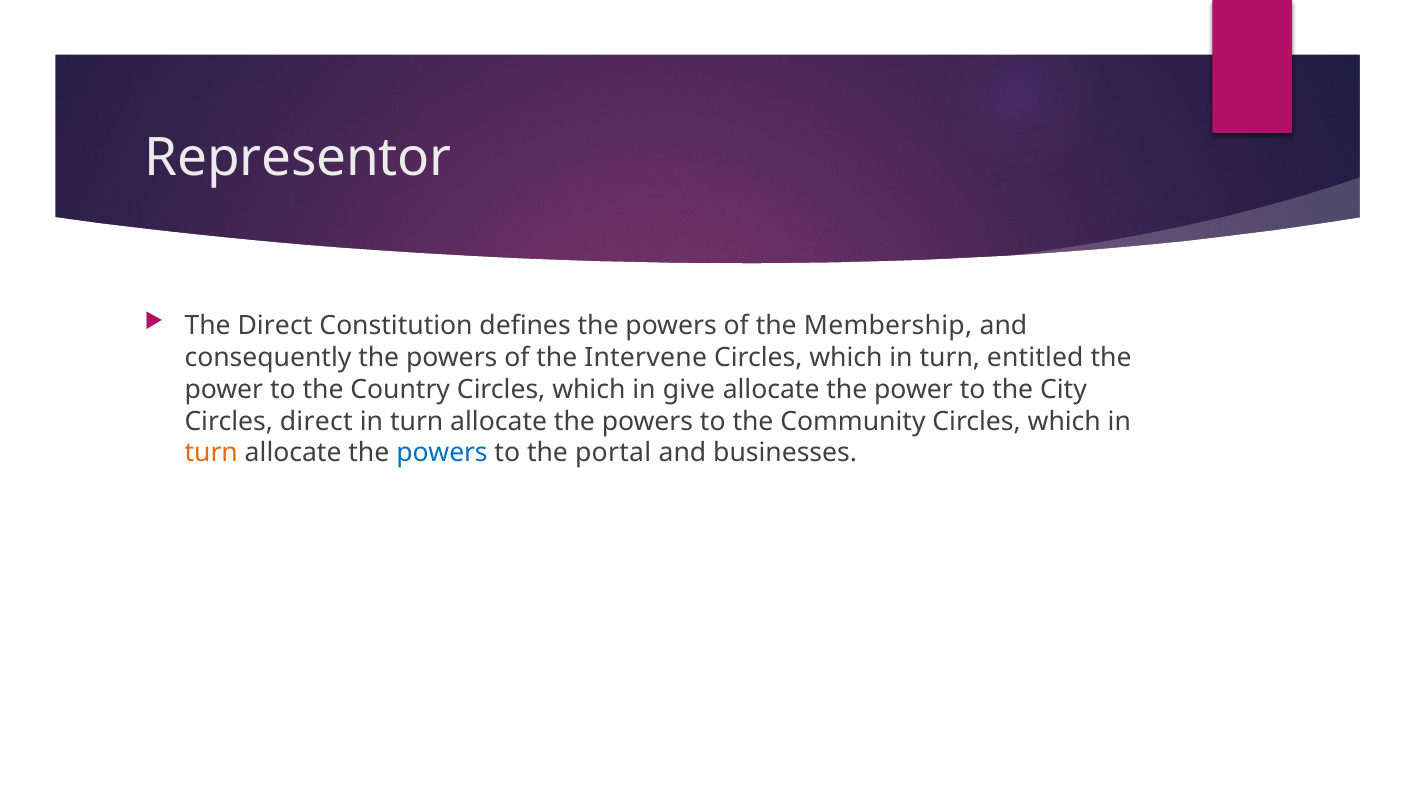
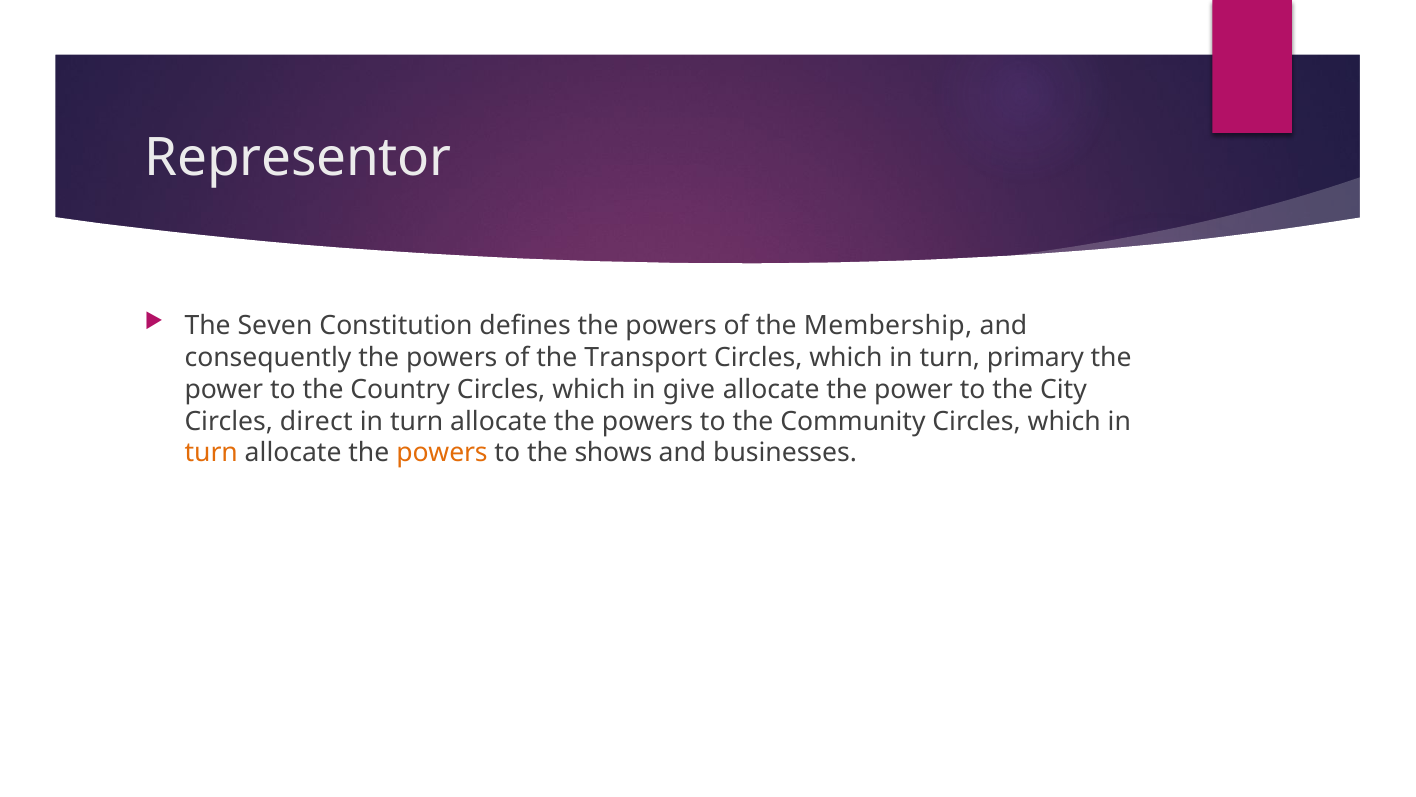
The Direct: Direct -> Seven (275, 325)
Intervene: Intervene -> Transport (646, 357)
entitled: entitled -> primary (1035, 357)
powers colour: blue -> orange (442, 453)
portal: portal -> shows (613, 453)
